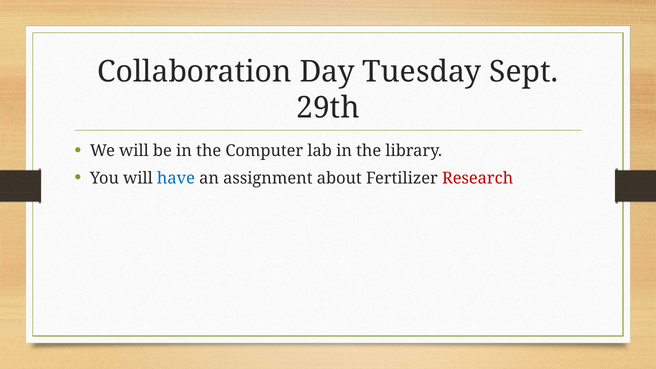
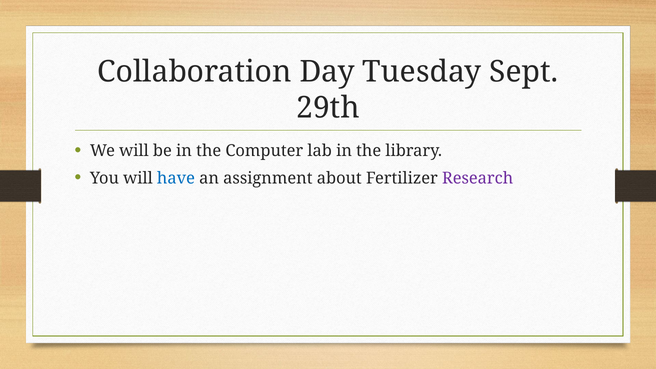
Research colour: red -> purple (478, 178)
